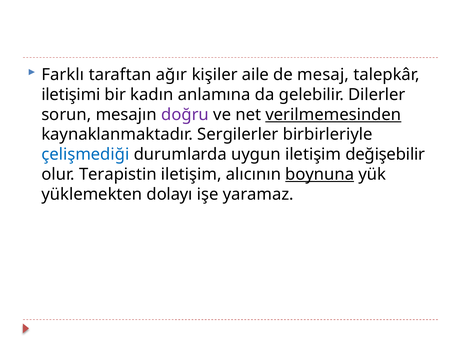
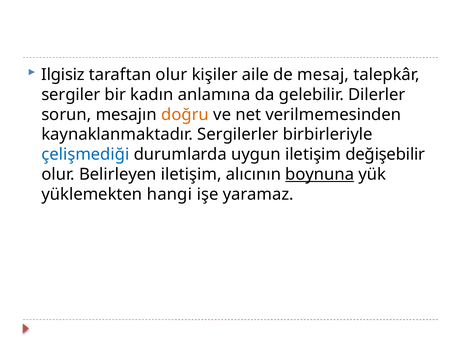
Farklı: Farklı -> Ilgisiz (63, 75)
taraftan ağır: ağır -> olur (171, 75)
iletişimi: iletişimi -> sergiler (71, 95)
doğru colour: purple -> orange (185, 115)
verilmemesinden underline: present -> none (333, 115)
Terapistin: Terapistin -> Belirleyen (118, 175)
dolayı: dolayı -> hangi (169, 195)
